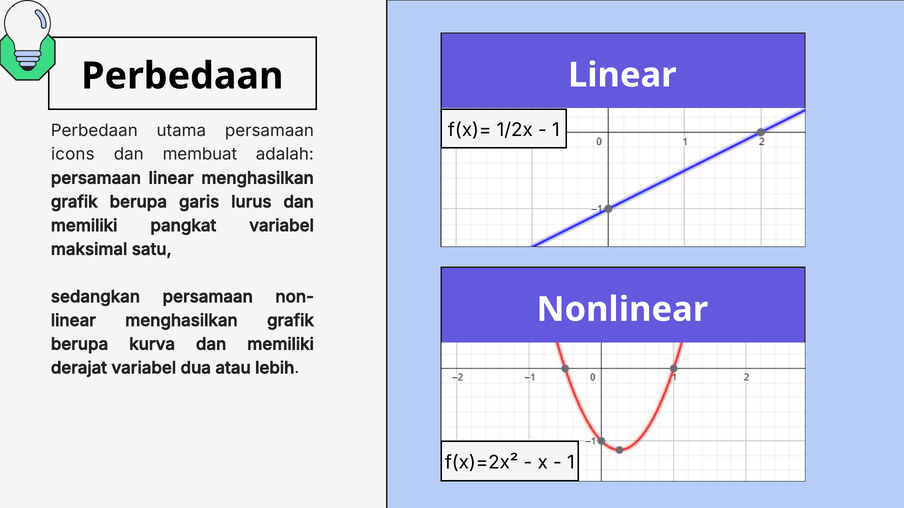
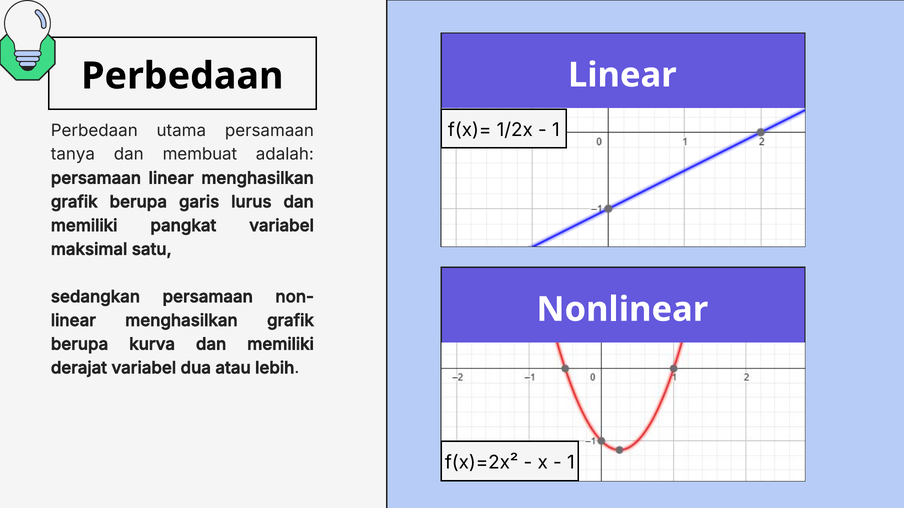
icons: icons -> tanya (73, 155)
